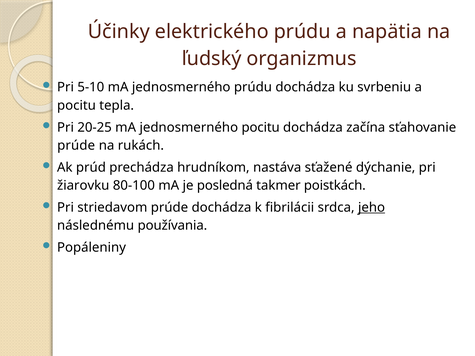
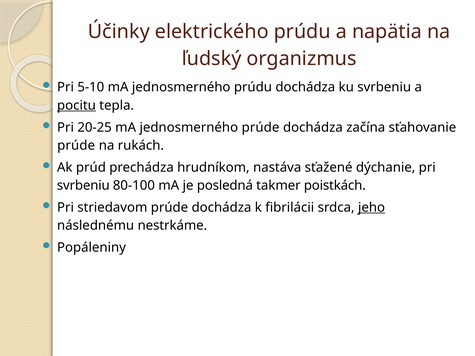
pocitu underline: none -> present (76, 105)
jednosmerného pocitu: pocitu -> prúde (261, 127)
žiarovku: žiarovku -> svrbeniu (83, 186)
používania: používania -> nestrkáme (172, 226)
